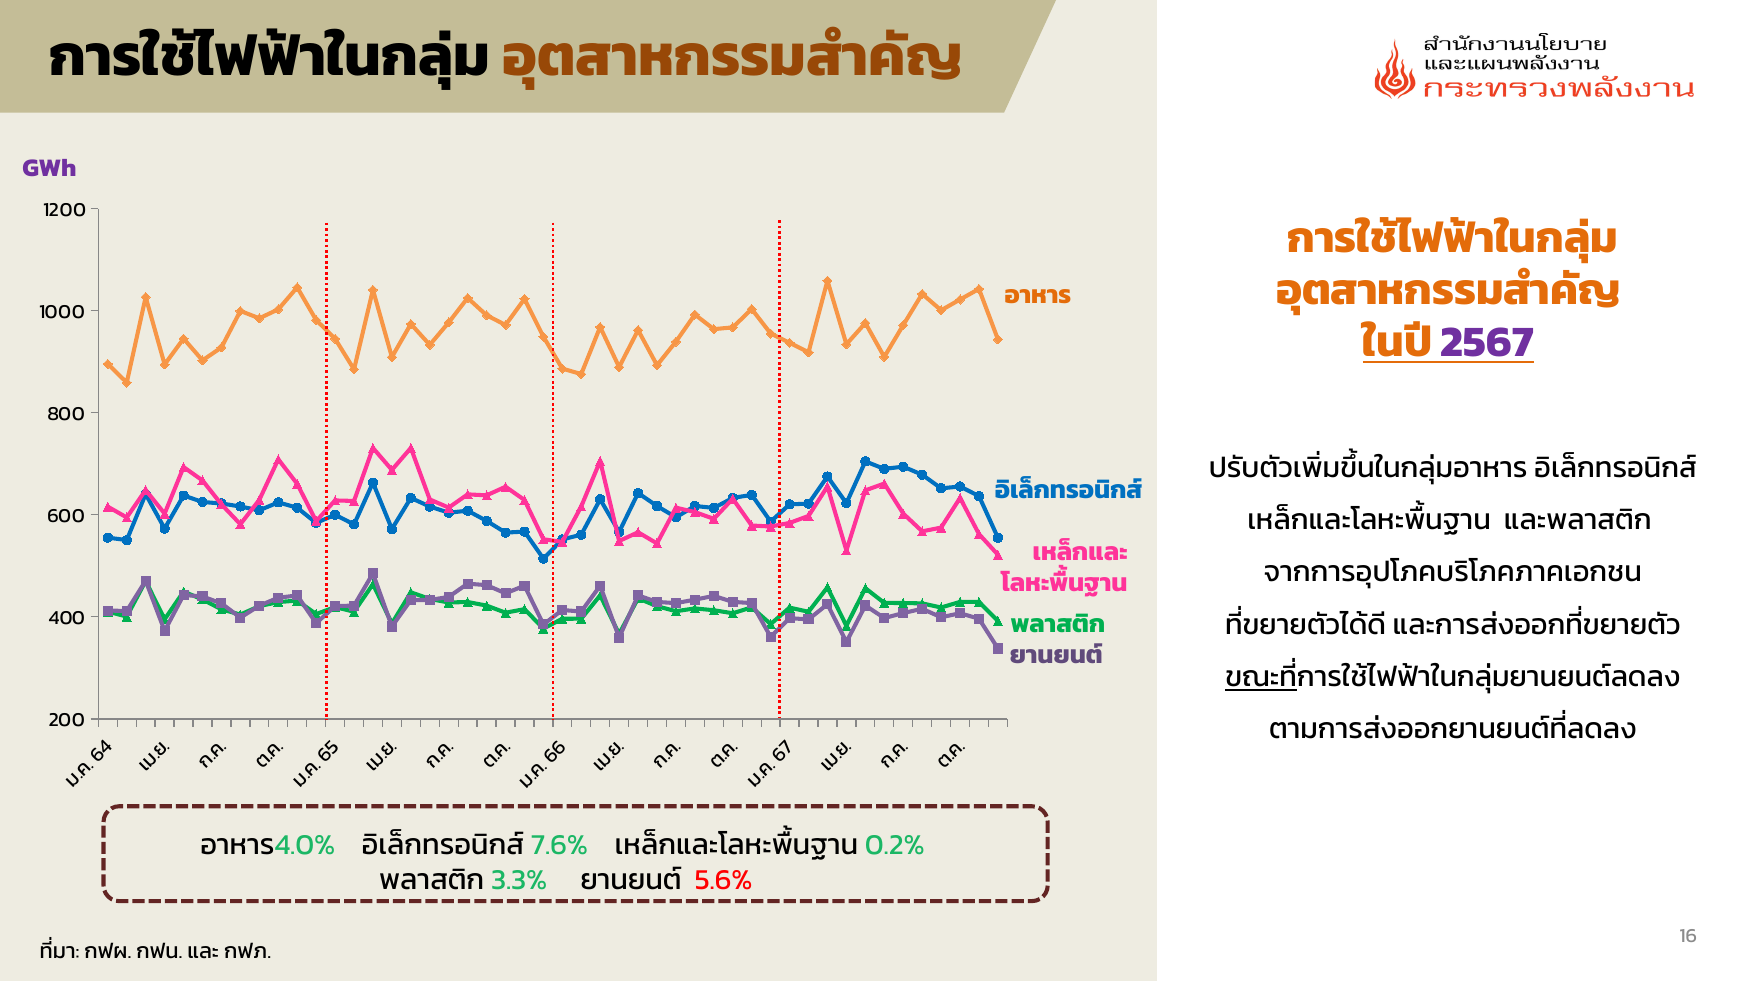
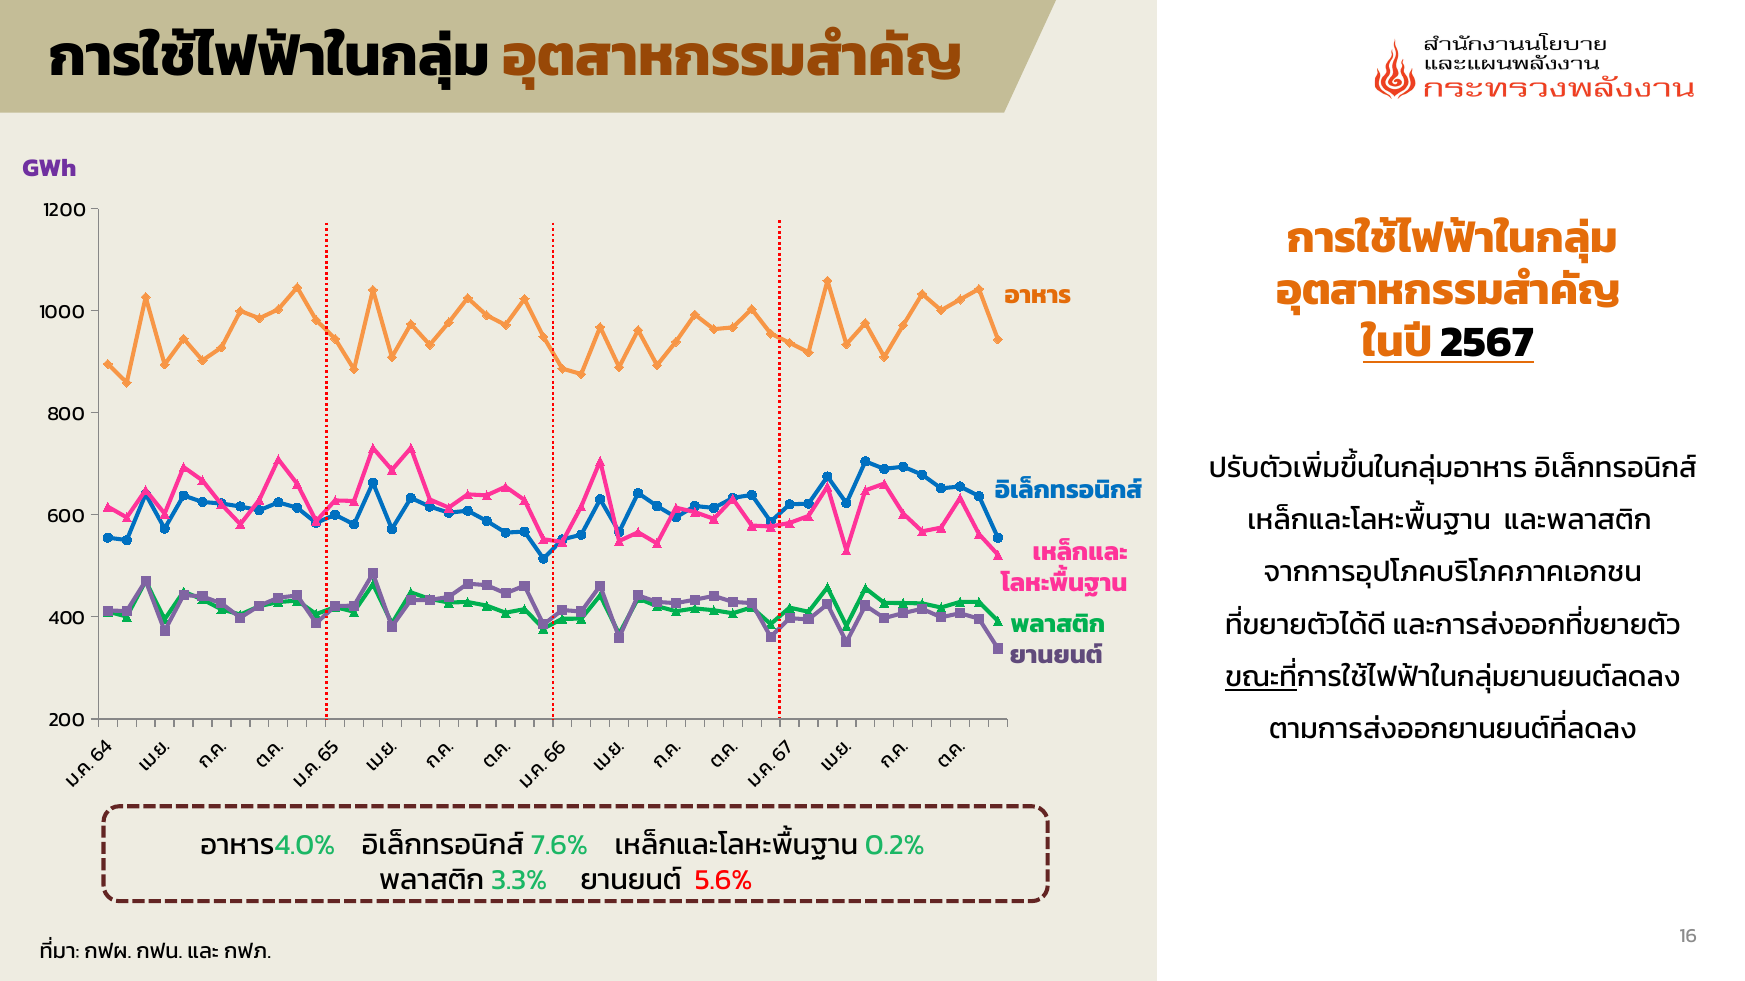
2567 colour: purple -> black (1487, 343)
